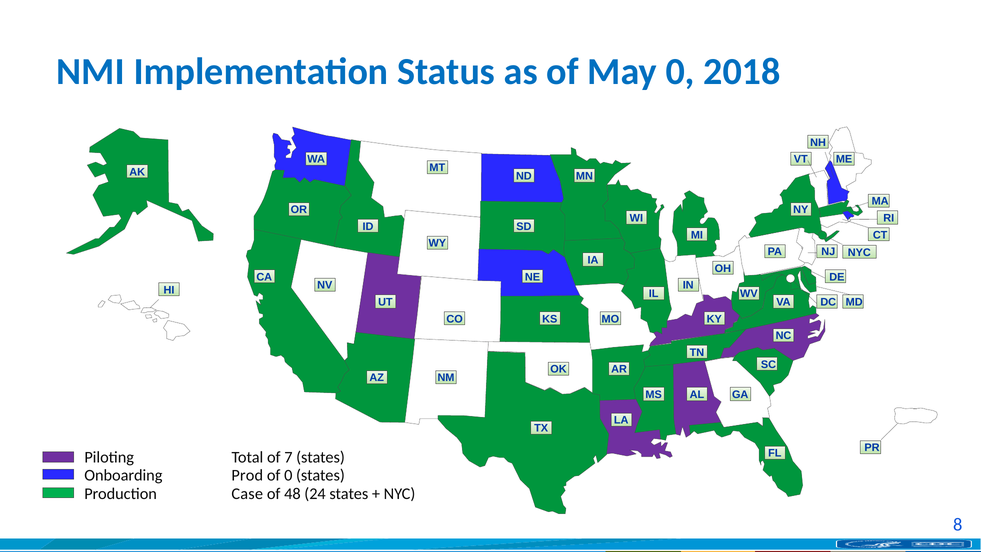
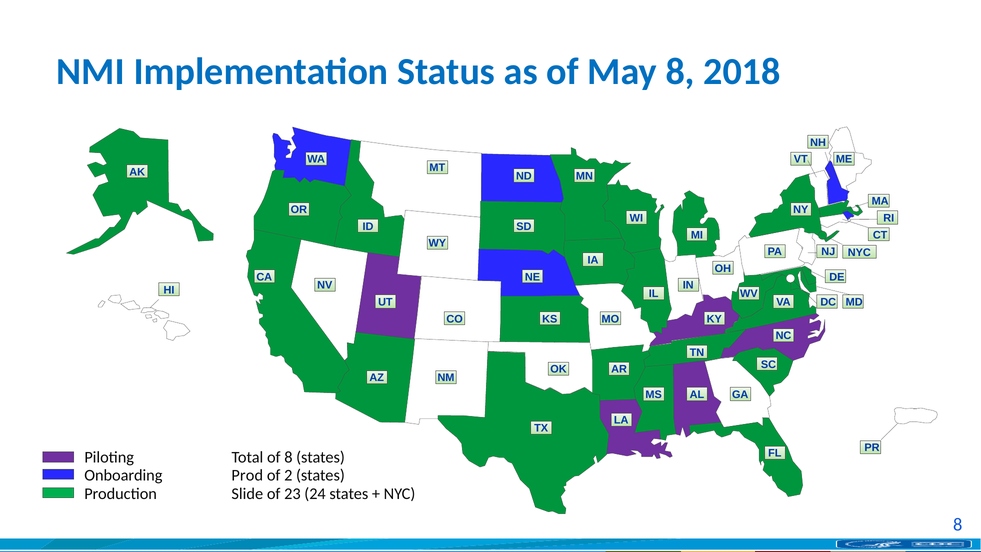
May 0: 0 -> 8 (680, 72)
of 7: 7 -> 8 (288, 457)
of 0: 0 -> 2 (288, 475)
Case: Case -> Slide (247, 494)
48: 48 -> 23 (292, 494)
